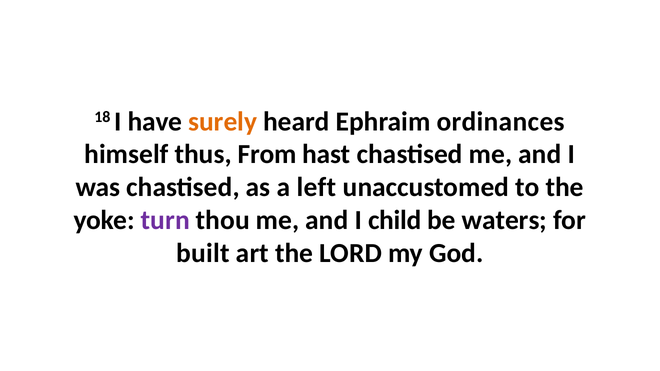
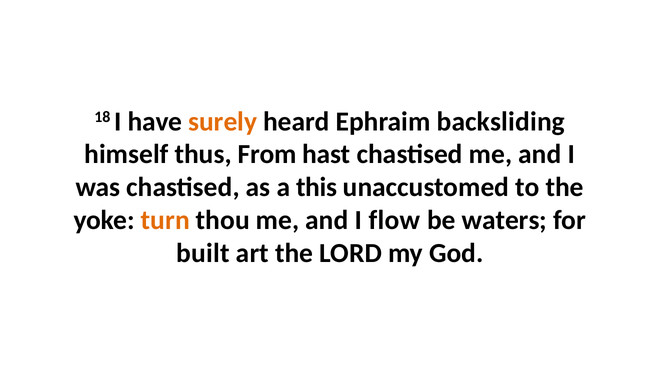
ordinances: ordinances -> backsliding (501, 122)
left: left -> this (317, 188)
turn colour: purple -> orange (165, 221)
child: child -> flow (394, 221)
